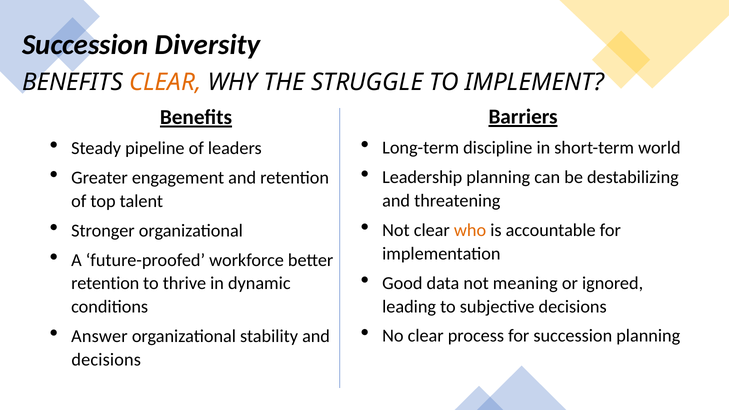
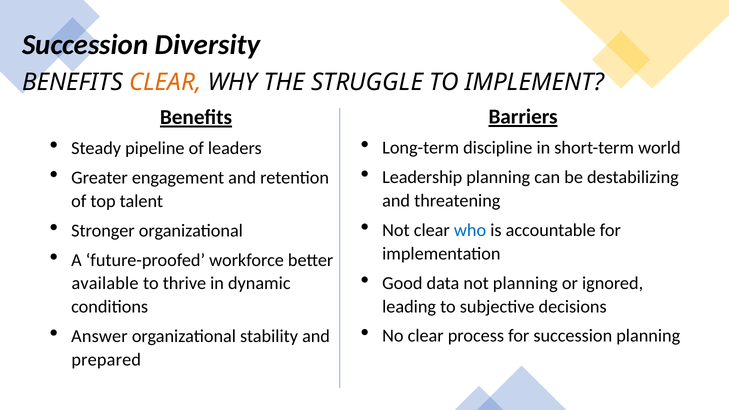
who colour: orange -> blue (470, 230)
not meaning: meaning -> planning (525, 283)
retention: retention -> available (105, 283)
decisions: decisions -> prepared (106, 360)
